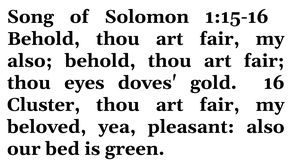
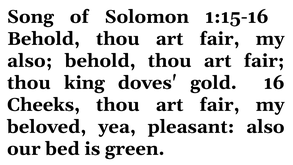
eyes: eyes -> king (84, 83)
Cluster: Cluster -> Cheeks (44, 105)
